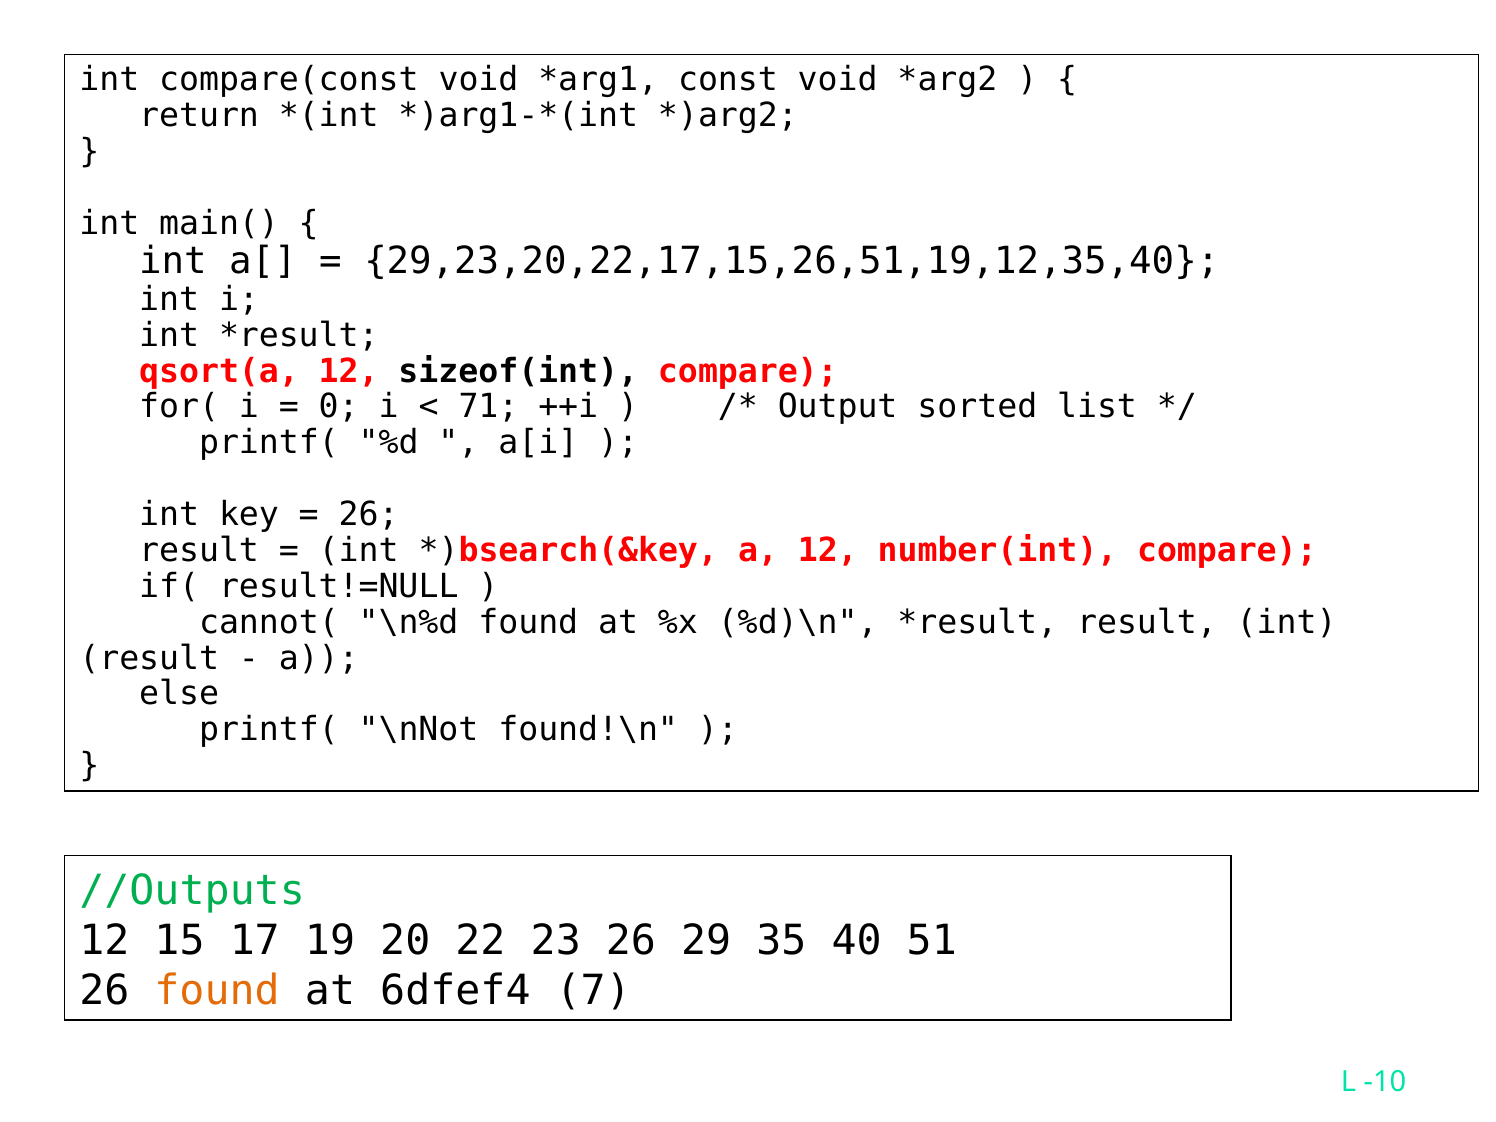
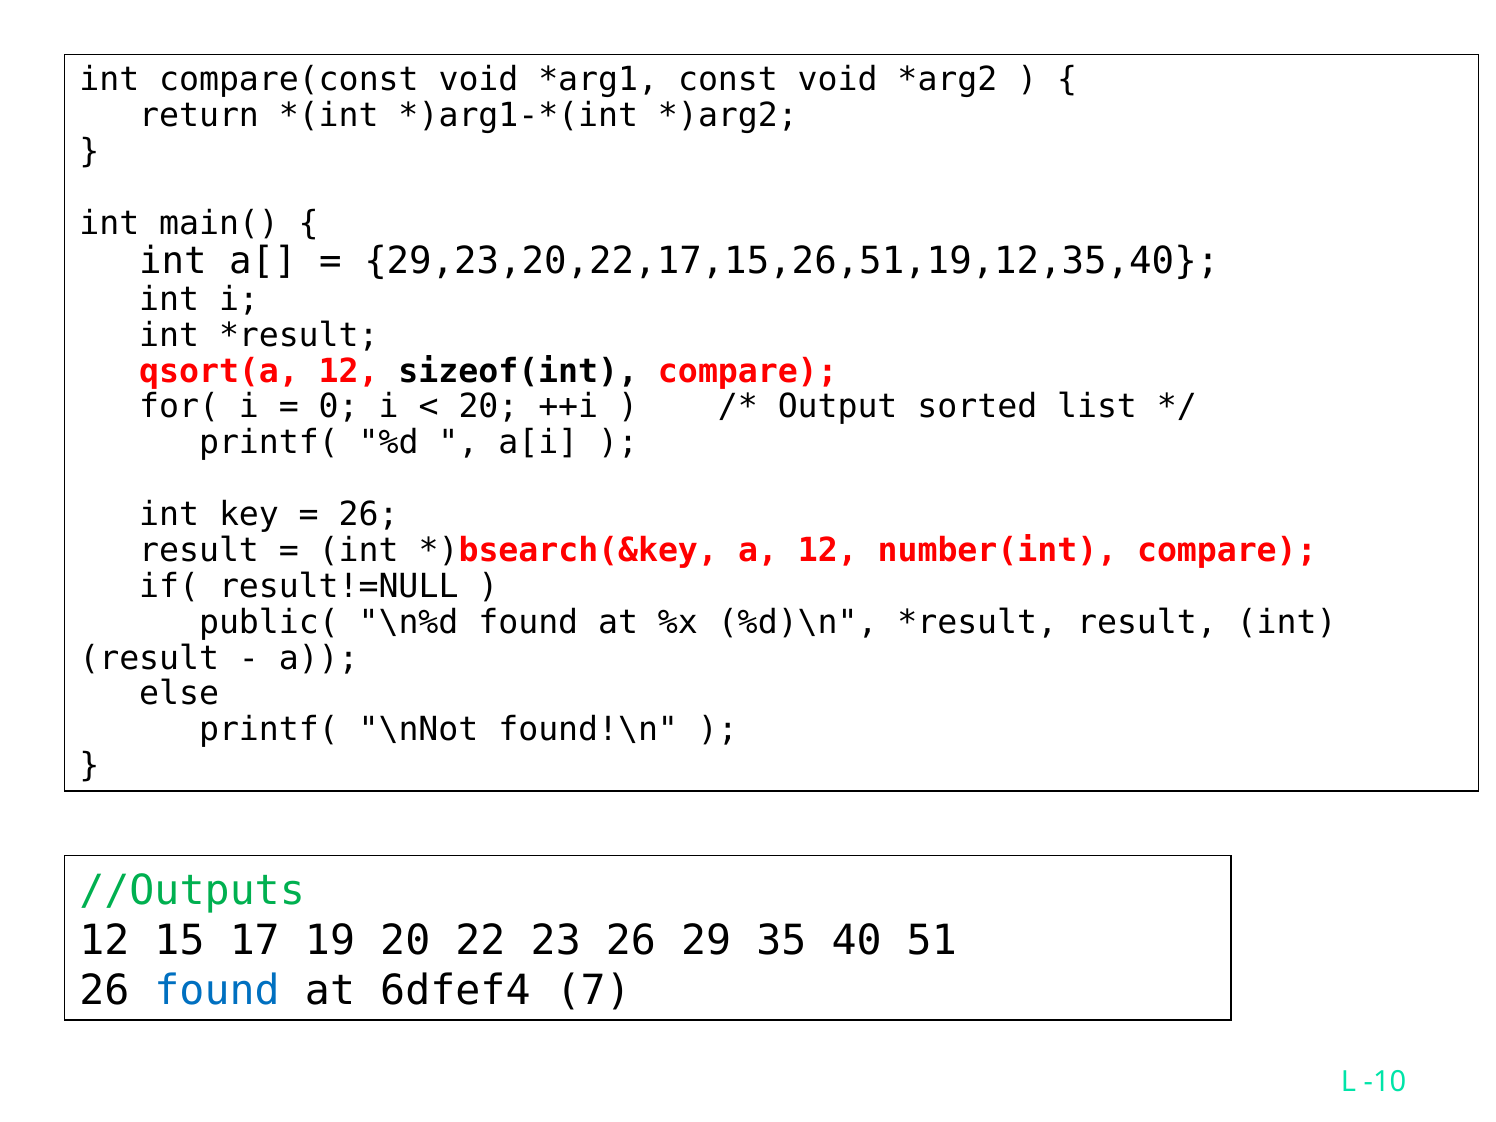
71: 71 -> 20 (488, 407)
cannot(: cannot( -> public( (269, 622)
found colour: orange -> blue (217, 991)
